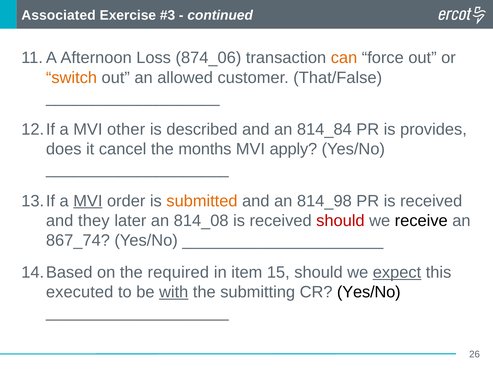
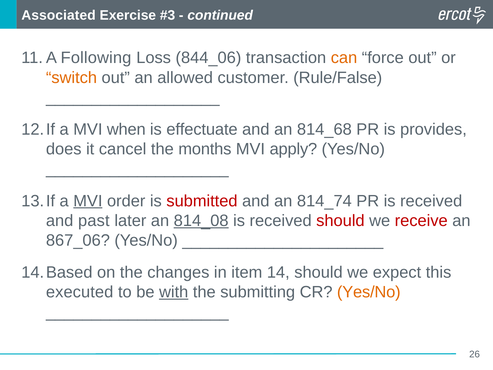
Afternoon: Afternoon -> Following (96, 58)
874_06: 874_06 -> 844_06 (208, 58)
That/False: That/False -> Rule/False (338, 78)
other: other -> when (126, 129)
described: described -> effectuate (202, 129)
814_84: 814_84 -> 814_68 (324, 129)
submitted colour: orange -> red (202, 201)
814_98: 814_98 -> 814_74 (324, 201)
they: they -> past (94, 221)
814_08 underline: none -> present (201, 221)
receive colour: black -> red (421, 221)
867_74: 867_74 -> 867_06 (78, 240)
required: required -> changes (178, 272)
15: 15 -> 14 (278, 272)
expect underline: present -> none (397, 272)
Yes/No colour: black -> orange (369, 292)
